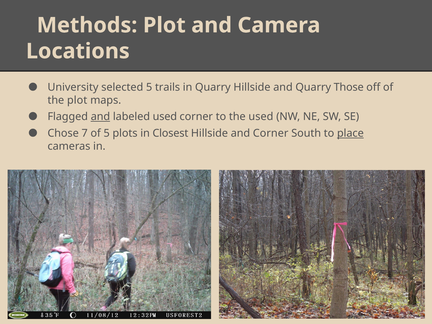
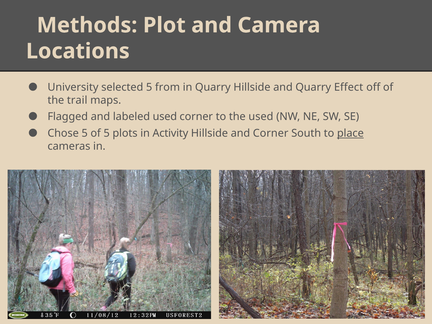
trails: trails -> from (168, 87)
Those: Those -> Effect (349, 87)
the plot: plot -> trail (77, 100)
and underline: present -> none (100, 117)
Chose 7: 7 -> 5 (85, 133)
Closest: Closest -> Activity (170, 133)
